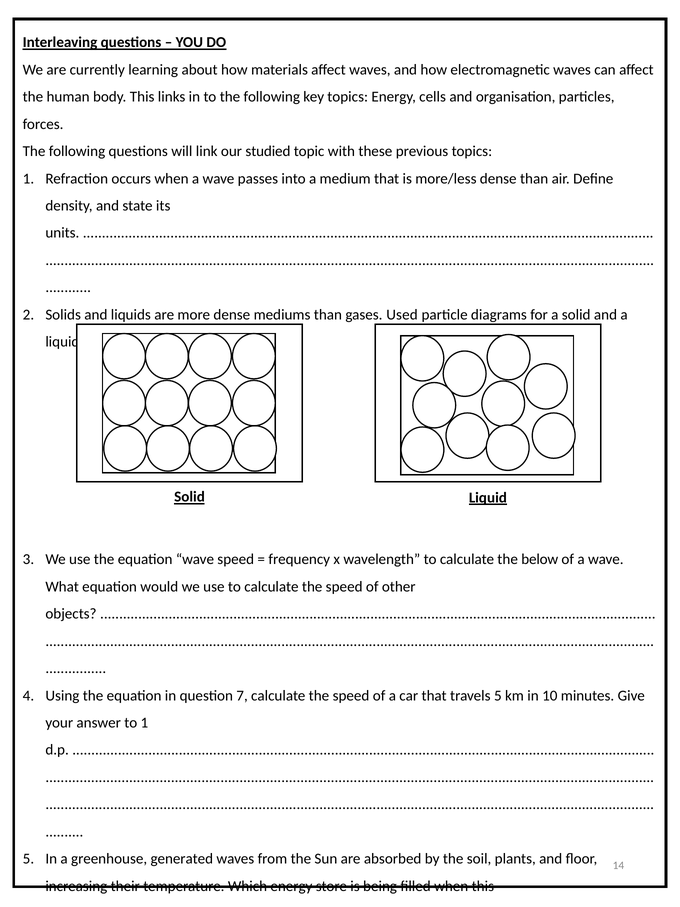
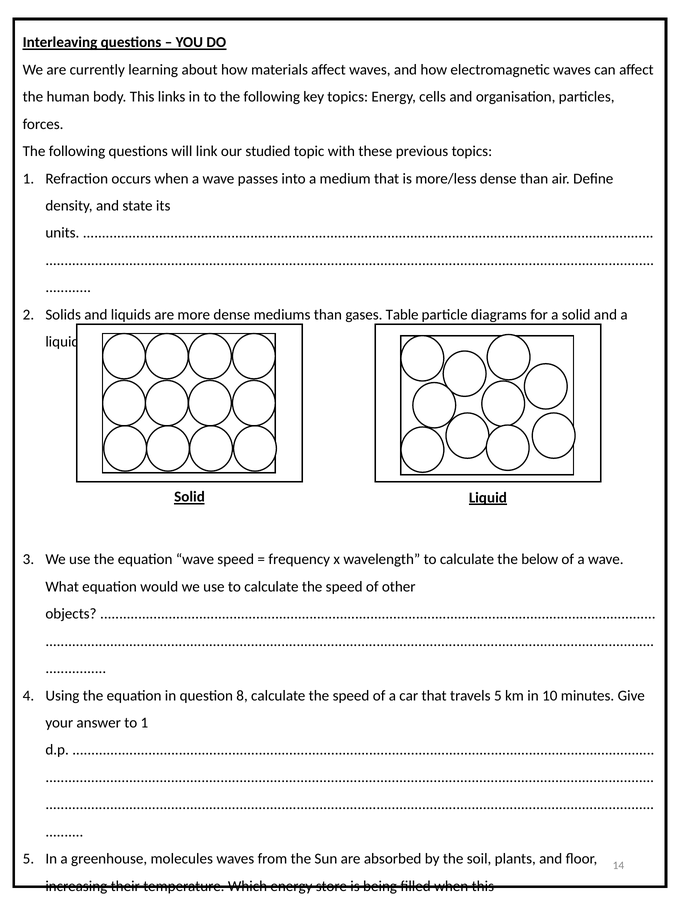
Used: Used -> Table (402, 314)
7: 7 -> 8 (242, 695)
generated: generated -> molecules (182, 858)
